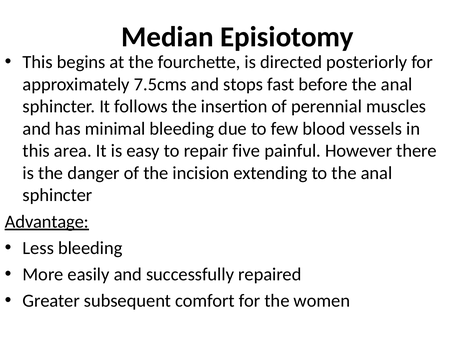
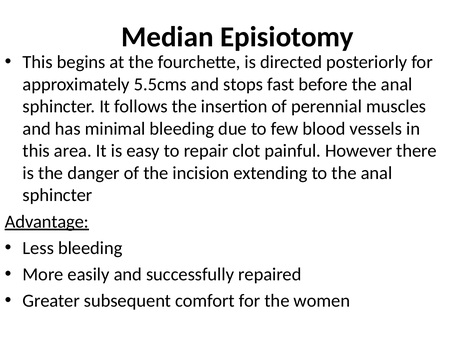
7.5cms: 7.5cms -> 5.5cms (160, 84)
five: five -> clot (246, 151)
